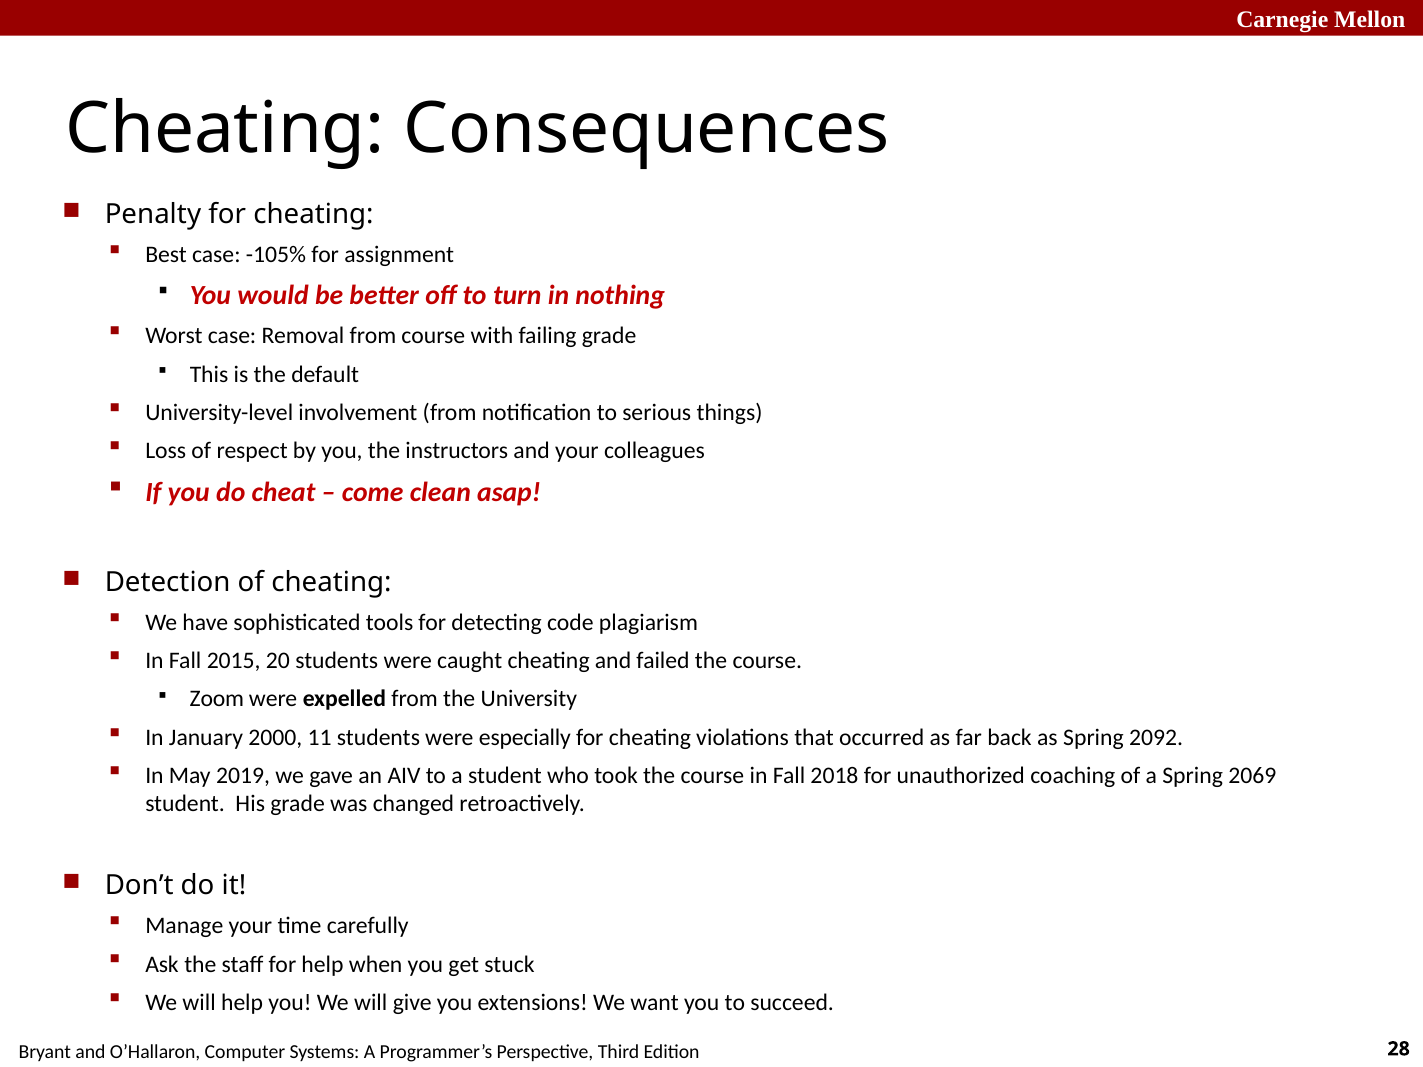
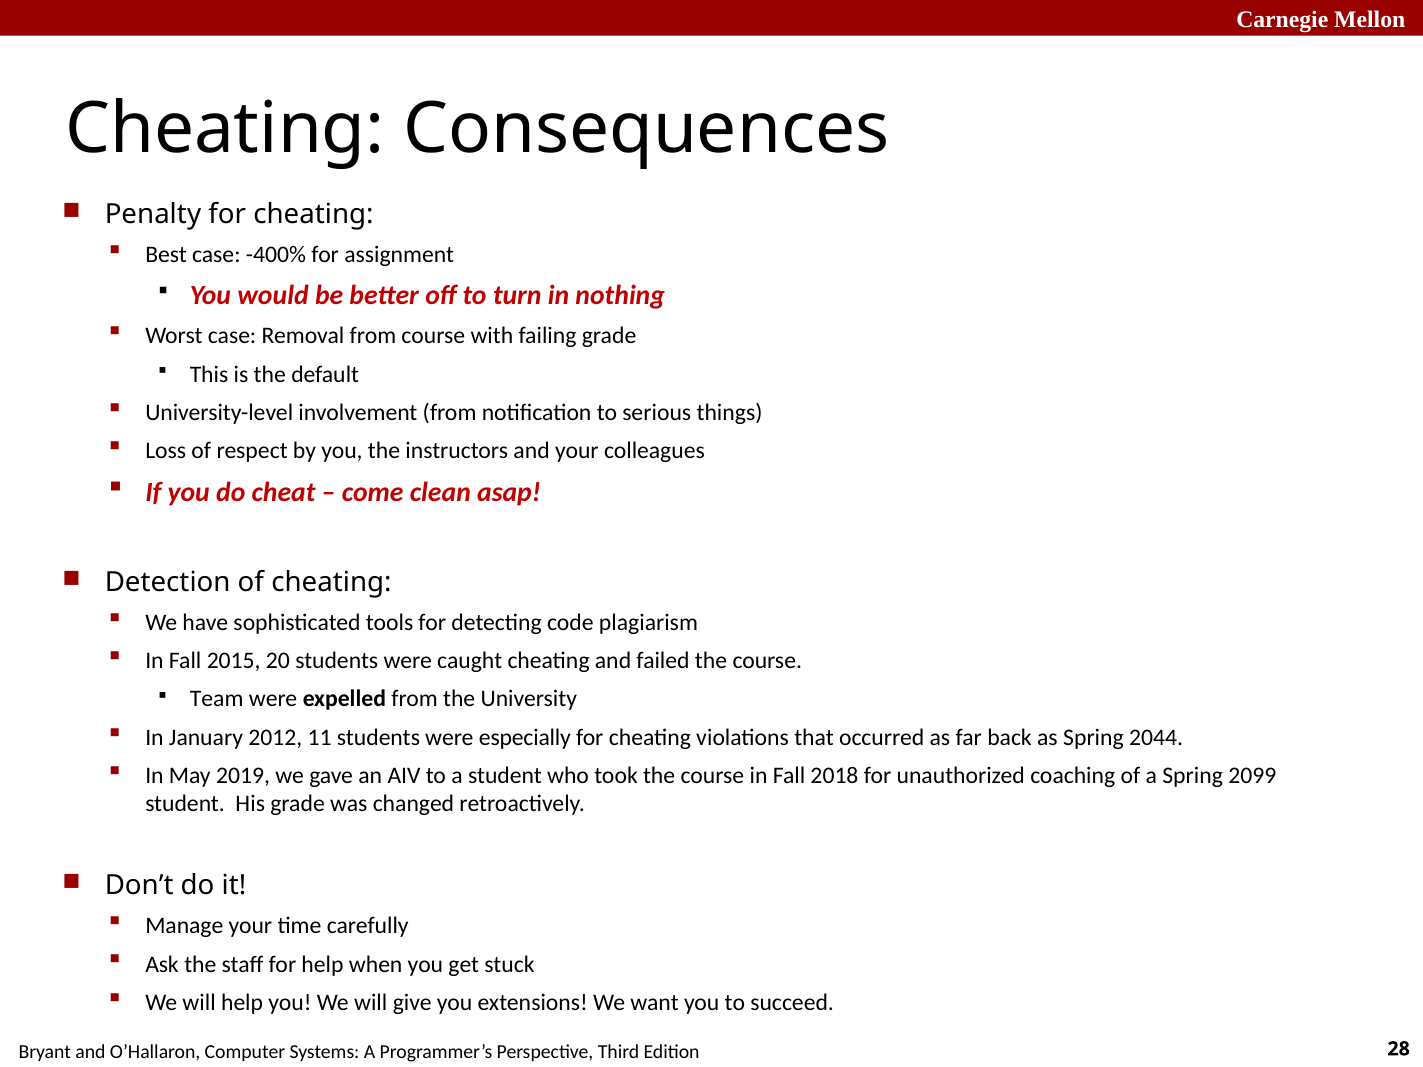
-105%: -105% -> -400% (276, 255)
Zoom: Zoom -> Team (217, 699)
2000: 2000 -> 2012 (275, 738)
2092: 2092 -> 2044 (1156, 738)
2069: 2069 -> 2099 (1252, 776)
